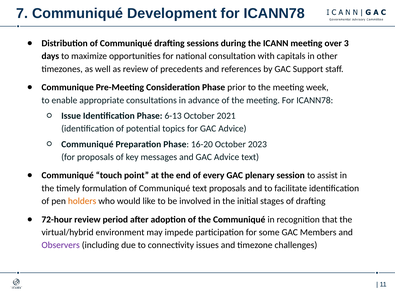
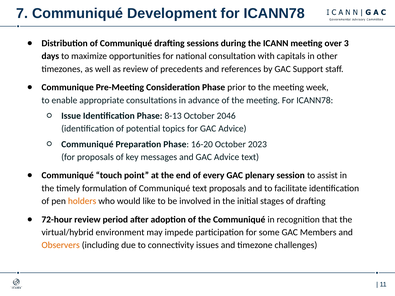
6-13: 6-13 -> 8-13 (173, 116)
2021: 2021 -> 2046 (226, 116)
Observers colour: purple -> orange (61, 245)
